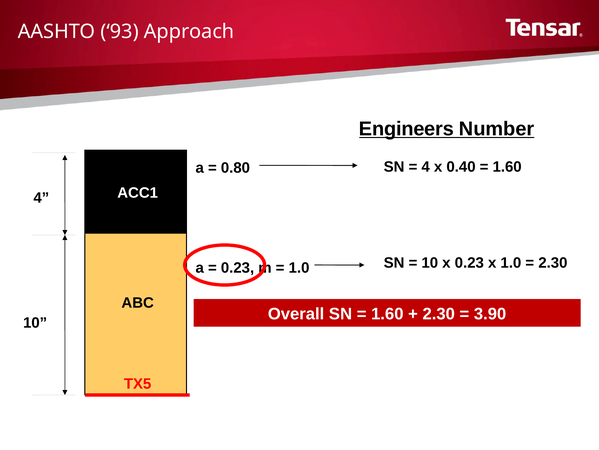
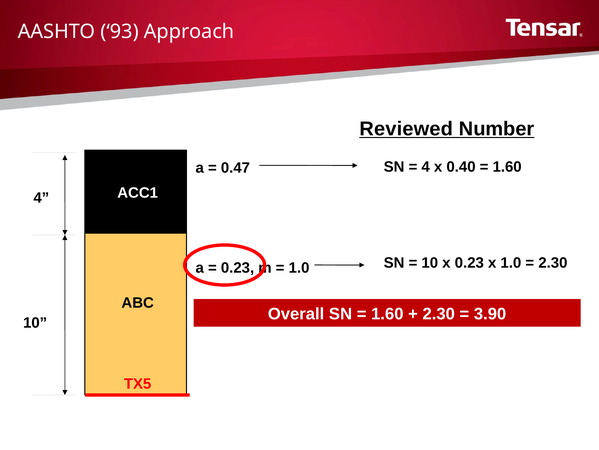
Engineers: Engineers -> Reviewed (406, 129)
0.80: 0.80 -> 0.47 (235, 168)
